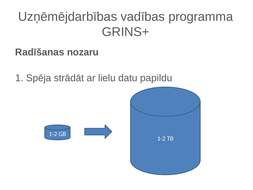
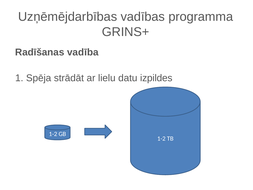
nozaru: nozaru -> vadība (83, 52)
papildu: papildu -> izpildes (156, 78)
